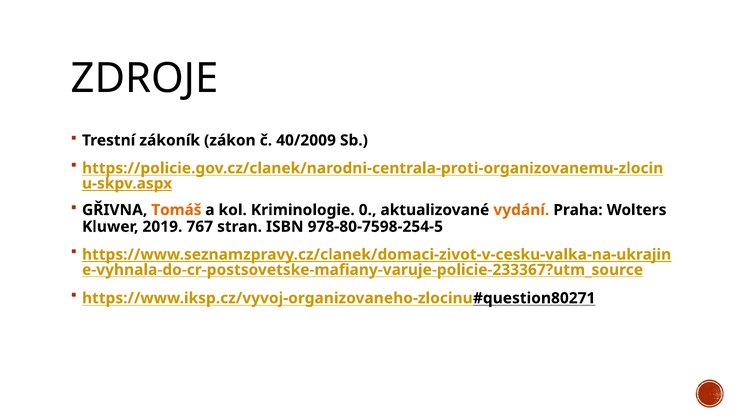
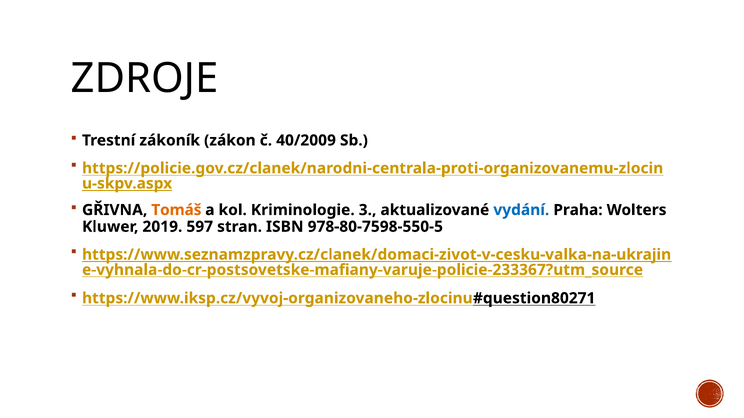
0: 0 -> 3 (368, 210)
vydání colour: orange -> blue (521, 210)
767: 767 -> 597 (200, 227)
978-80-7598-254-5: 978-80-7598-254-5 -> 978-80-7598-550-5 (375, 227)
